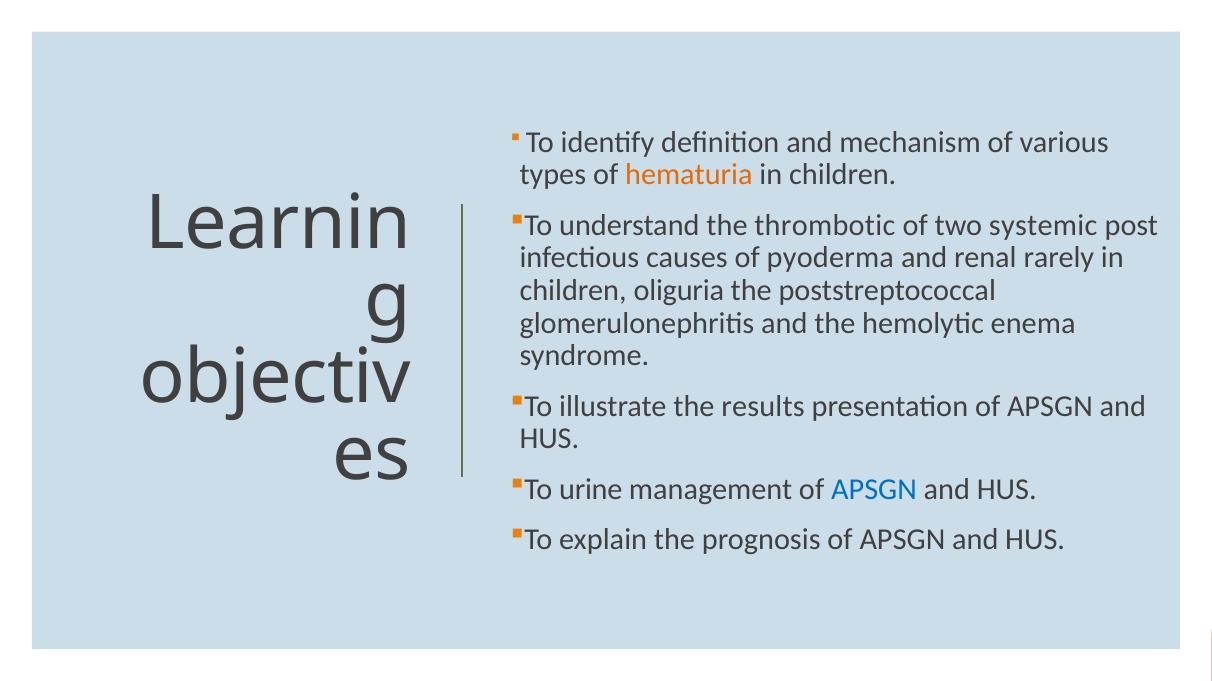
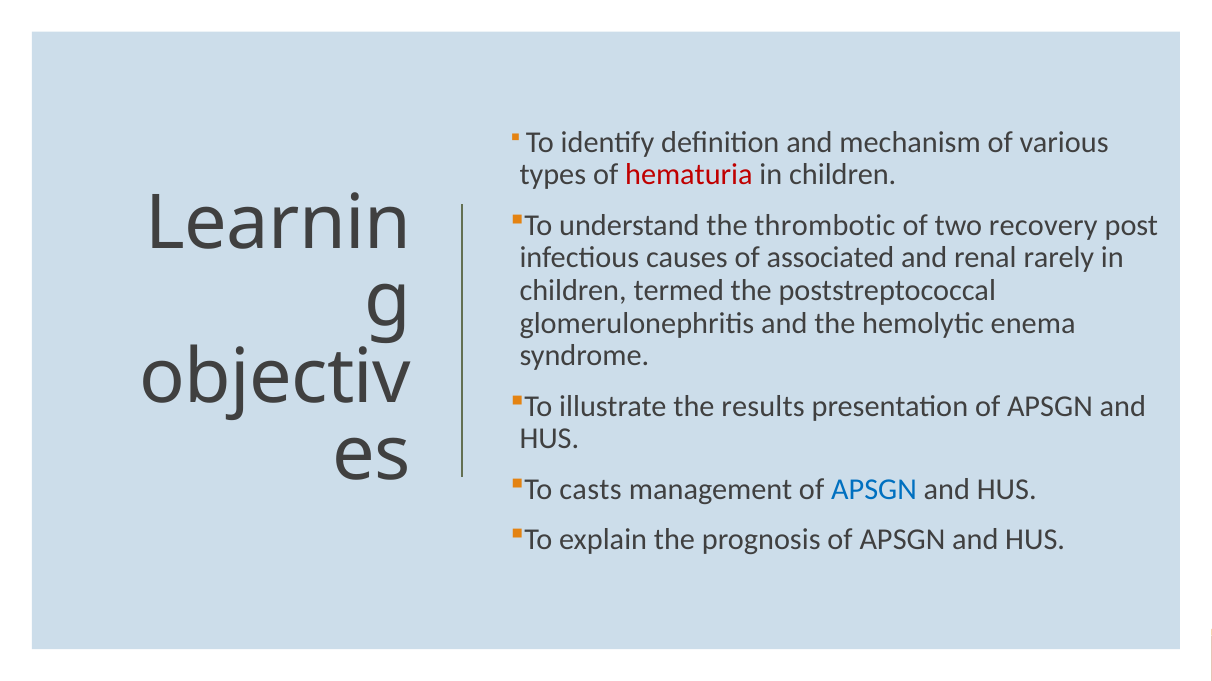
hematuria colour: orange -> red (689, 175)
systemic: systemic -> recovery (1043, 225)
pyoderma: pyoderma -> associated (831, 258)
oliguria: oliguria -> termed (679, 291)
urine: urine -> casts (591, 490)
